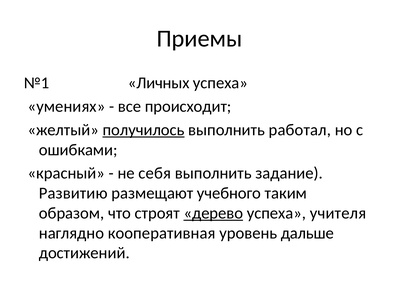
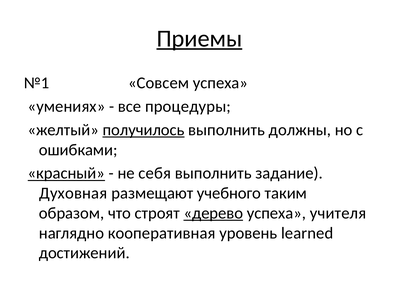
Приемы underline: none -> present (199, 39)
Личных: Личных -> Совсем (159, 83)
происходит: происходит -> процедуры (188, 106)
работал: работал -> должны (300, 130)
красный underline: none -> present (66, 173)
Развитию: Развитию -> Духовная (73, 193)
дальше: дальше -> learned (307, 233)
